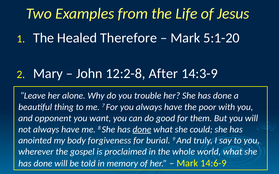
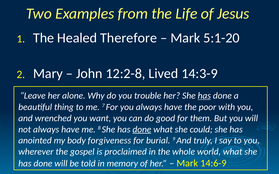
After: After -> Lived (163, 74)
has underline: none -> present (204, 96)
opponent: opponent -> wrenched (53, 118)
